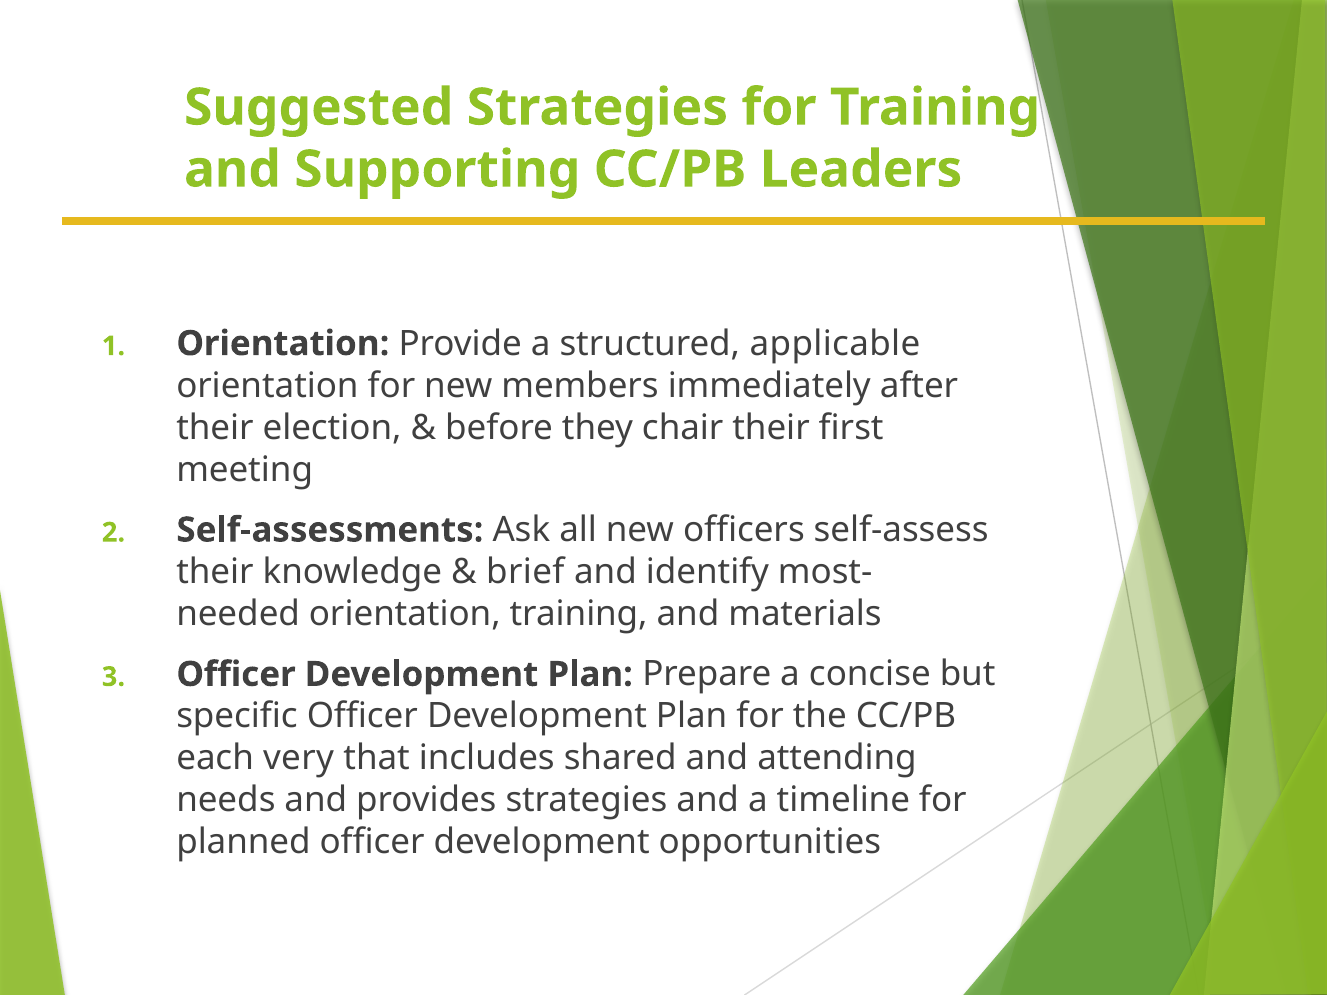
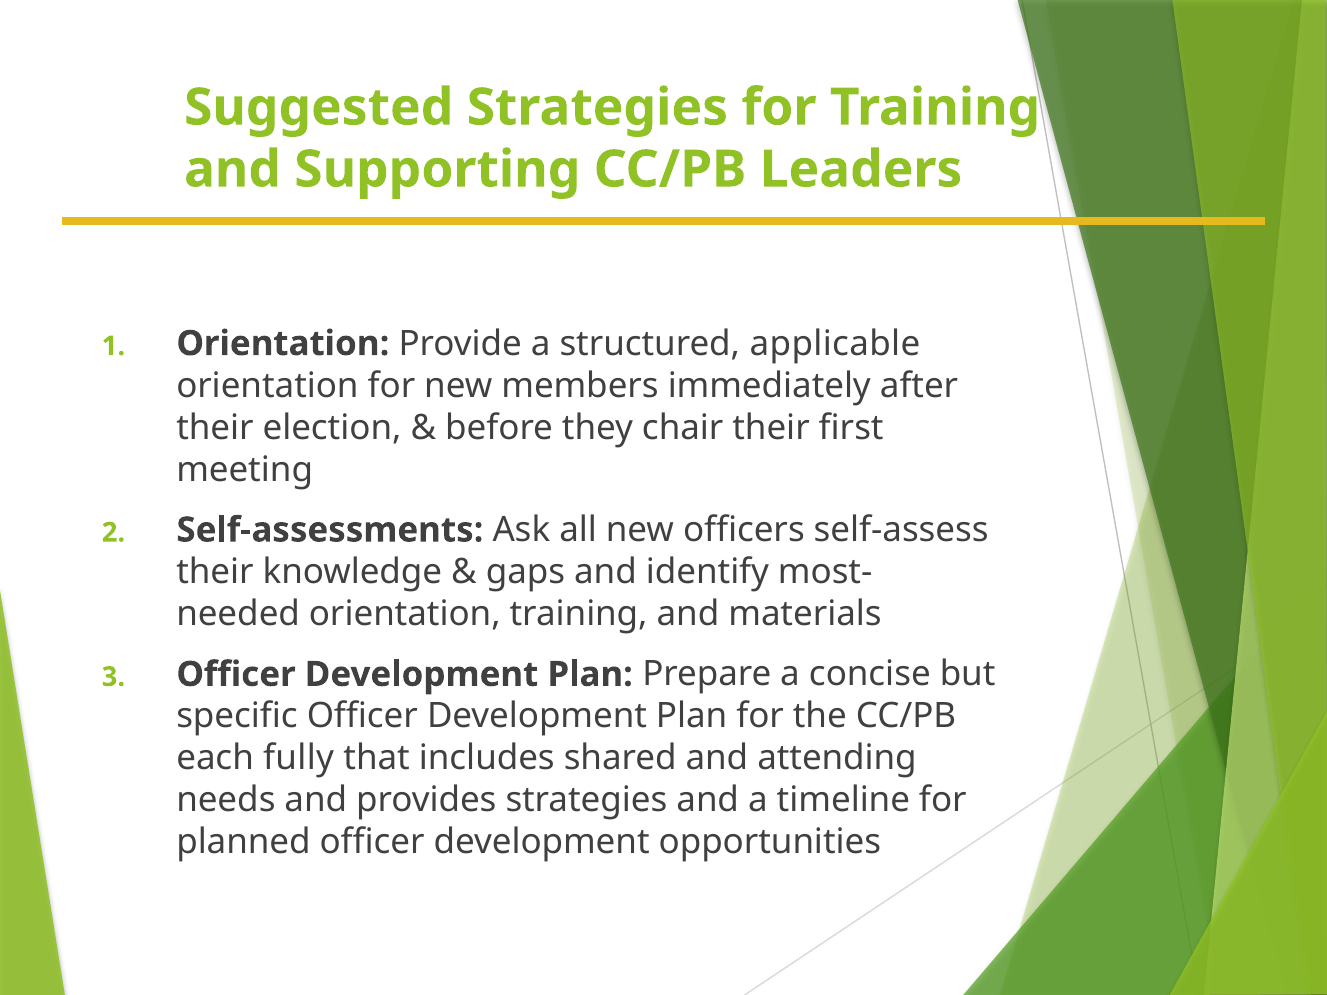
brief: brief -> gaps (526, 572)
very: very -> fully (299, 759)
